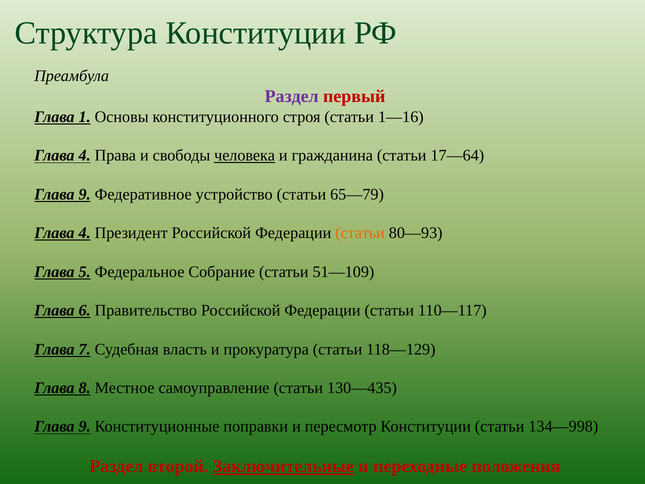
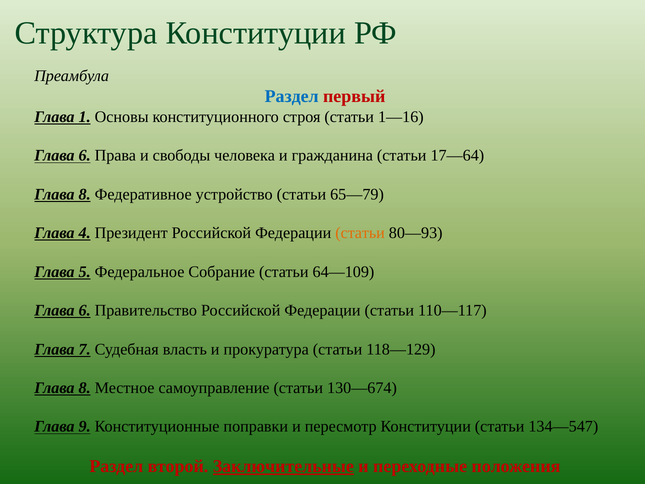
Раздел colour: purple -> blue (292, 97)
4: 4 -> 6 (85, 156)
человека underline: present -> none (245, 156)
9: 9 -> 8 (85, 194)
51—109: 51—109 -> 64—109 (343, 272)
130—435: 130—435 -> 130—674 (362, 388)
134—998: 134—998 -> 134—547 (563, 426)
